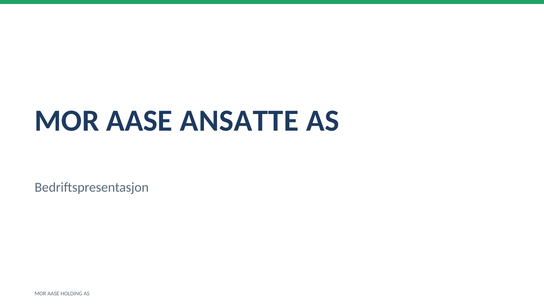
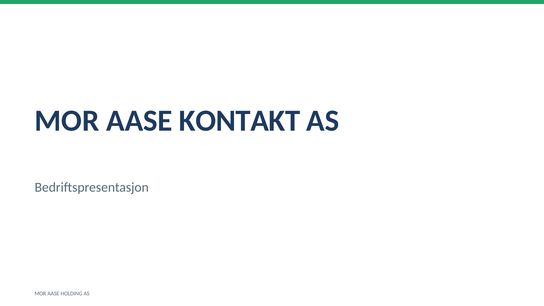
ANSATTE: ANSATTE -> KONTAKT (240, 121)
